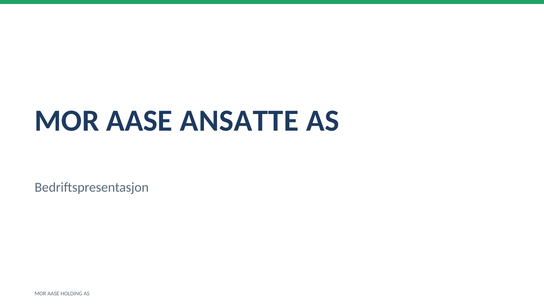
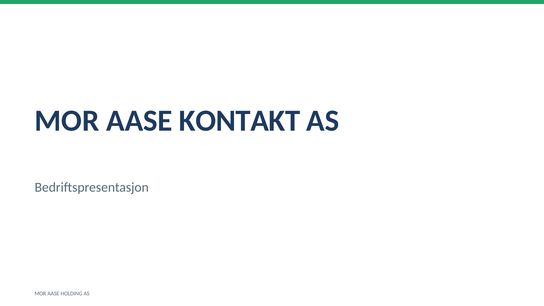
ANSATTE: ANSATTE -> KONTAKT (240, 121)
